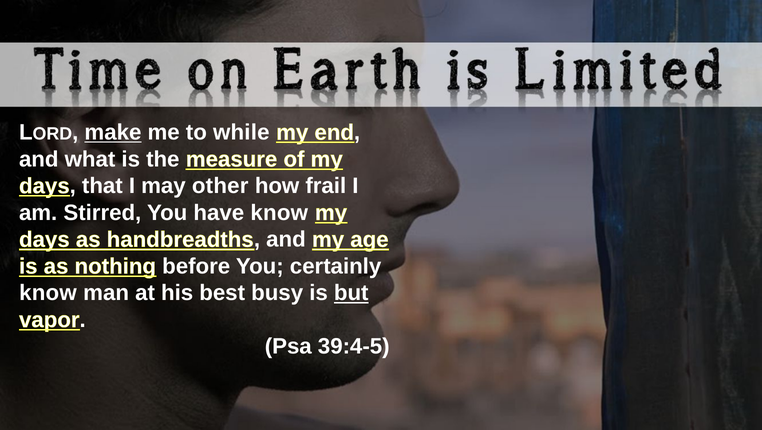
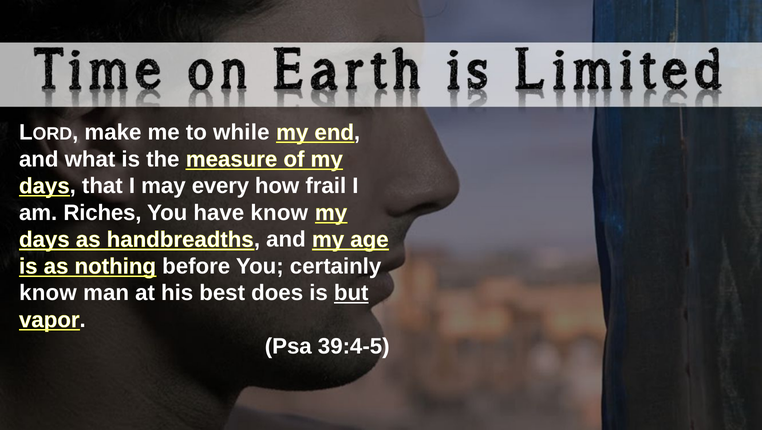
make underline: present -> none (113, 132)
other: other -> every (220, 186)
Stirred: Stirred -> Riches (102, 213)
busy: busy -> does (277, 293)
